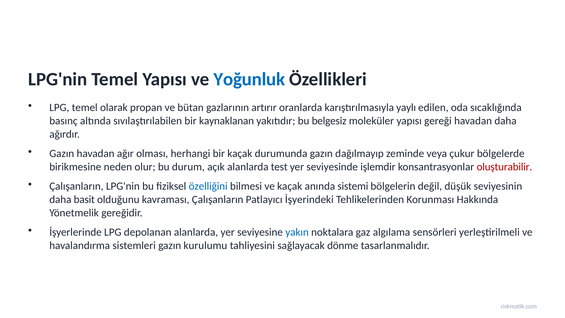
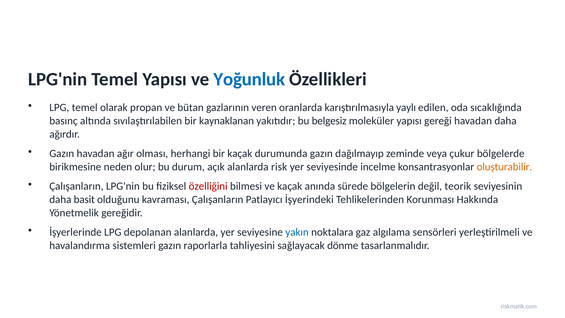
artırır: artırır -> veren (264, 108)
test: test -> risk (279, 167)
işlemdir: işlemdir -> incelme (378, 167)
oluşturabilir colour: red -> orange (504, 167)
özelliğini colour: blue -> red (208, 186)
sistemi: sistemi -> sürede (353, 186)
düşük: düşük -> teorik (458, 186)
kurulumu: kurulumu -> raporlarla (205, 245)
